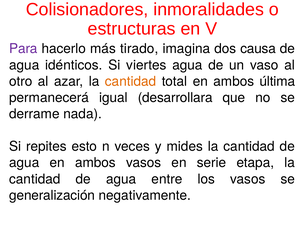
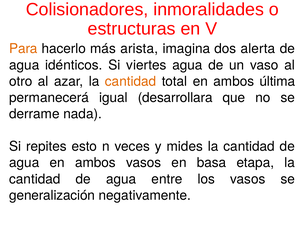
Para colour: purple -> orange (23, 49)
tirado: tirado -> arista (139, 49)
causa: causa -> alerta (258, 49)
serie: serie -> basa (212, 163)
